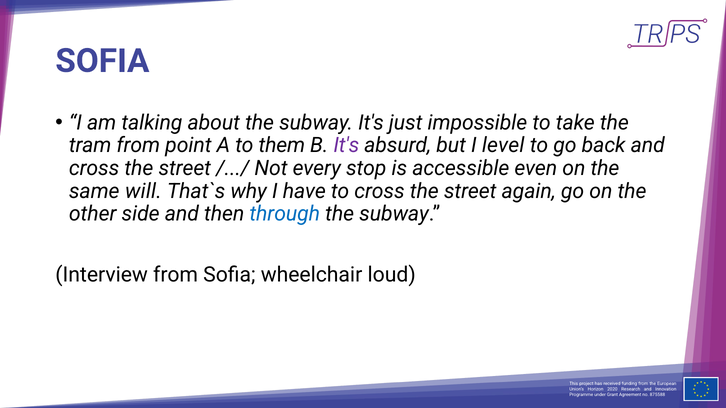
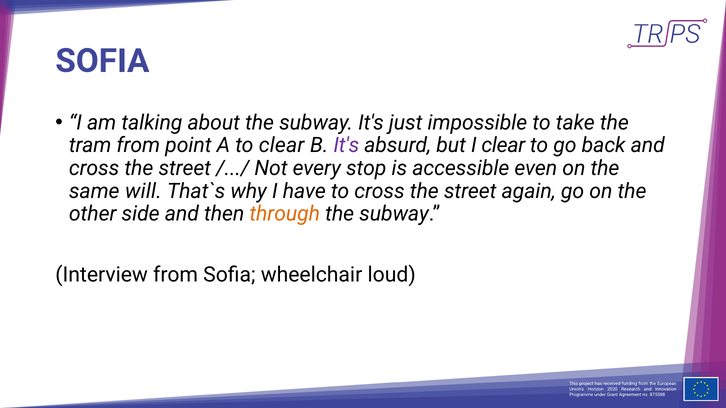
to them: them -> clear (282, 146)
I level: level -> clear (503, 146)
through colour: blue -> orange (285, 214)
